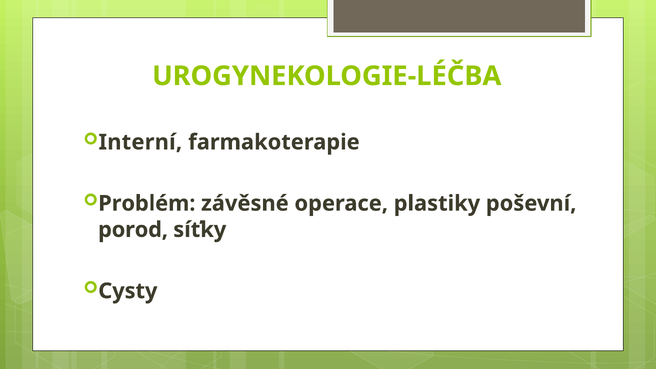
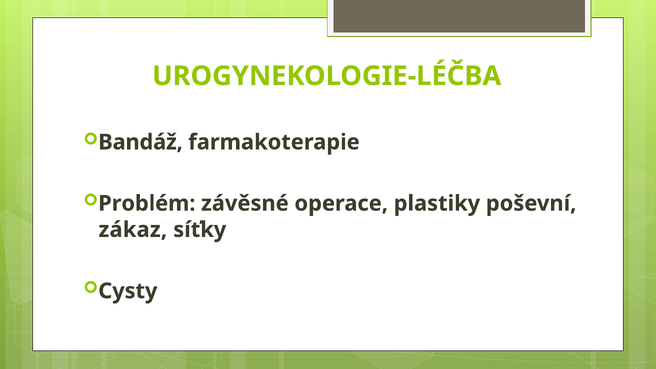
Interní: Interní -> Bandáž (141, 142)
porod: porod -> zákaz (133, 230)
